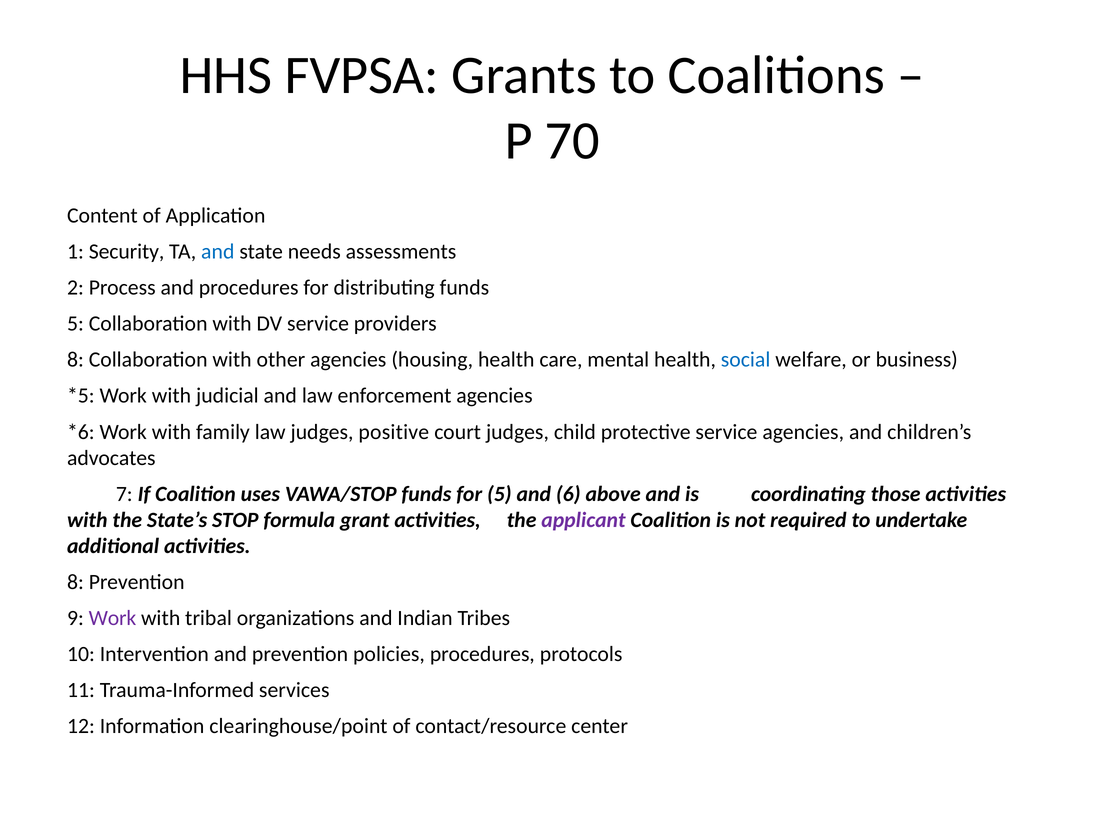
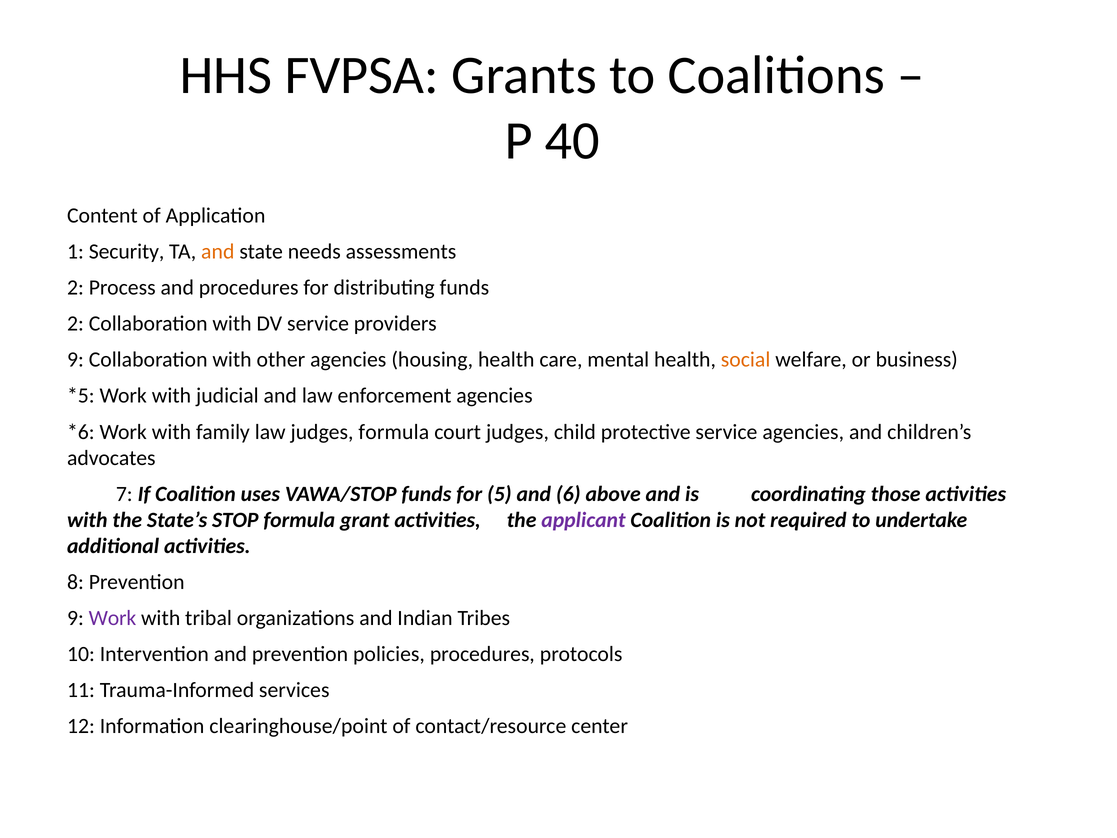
70: 70 -> 40 (572, 141)
and colour: blue -> orange (218, 252)
5: 5 -> 2 (75, 324)
8: 8 -> 9 (75, 360)
social colour: blue -> orange (746, 360)
judges positive: positive -> formula (394, 432)
